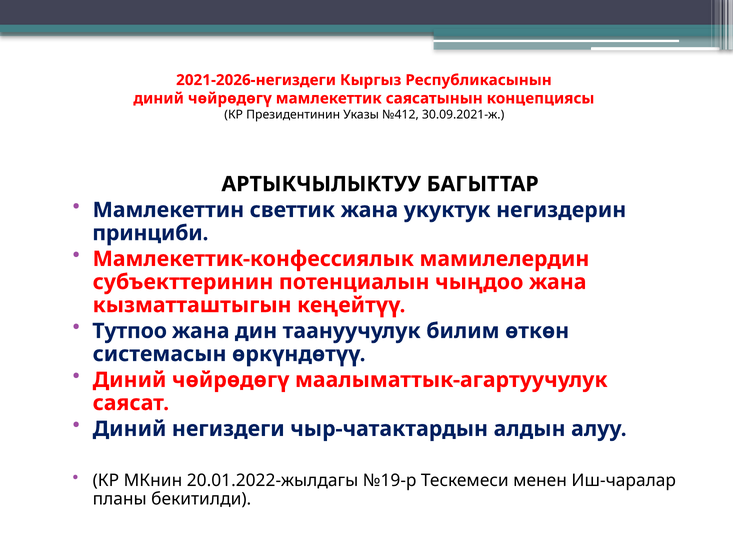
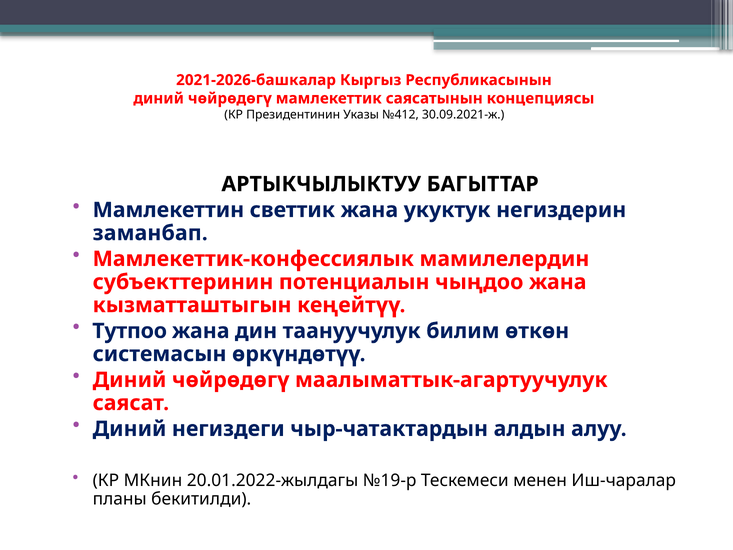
2021-2026-негиздеги: 2021-2026-негиздеги -> 2021-2026-башкалар (256, 80)
принциби: принциби -> заманбап (150, 233)
